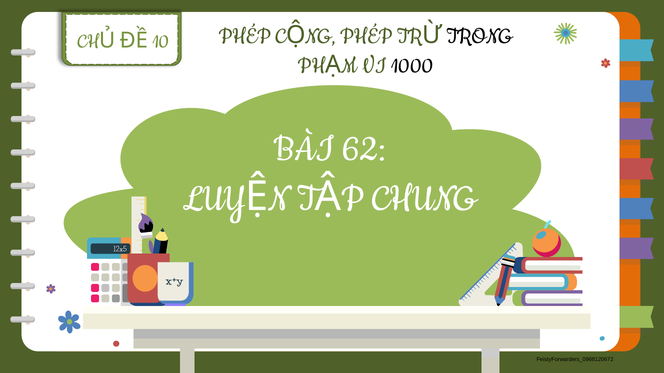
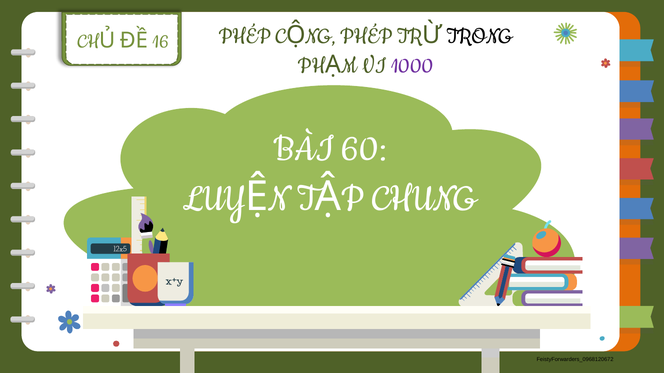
10: 10 -> 16 (161, 40)
1000 colour: black -> purple (412, 65)
62: 62 -> 60 (364, 147)
